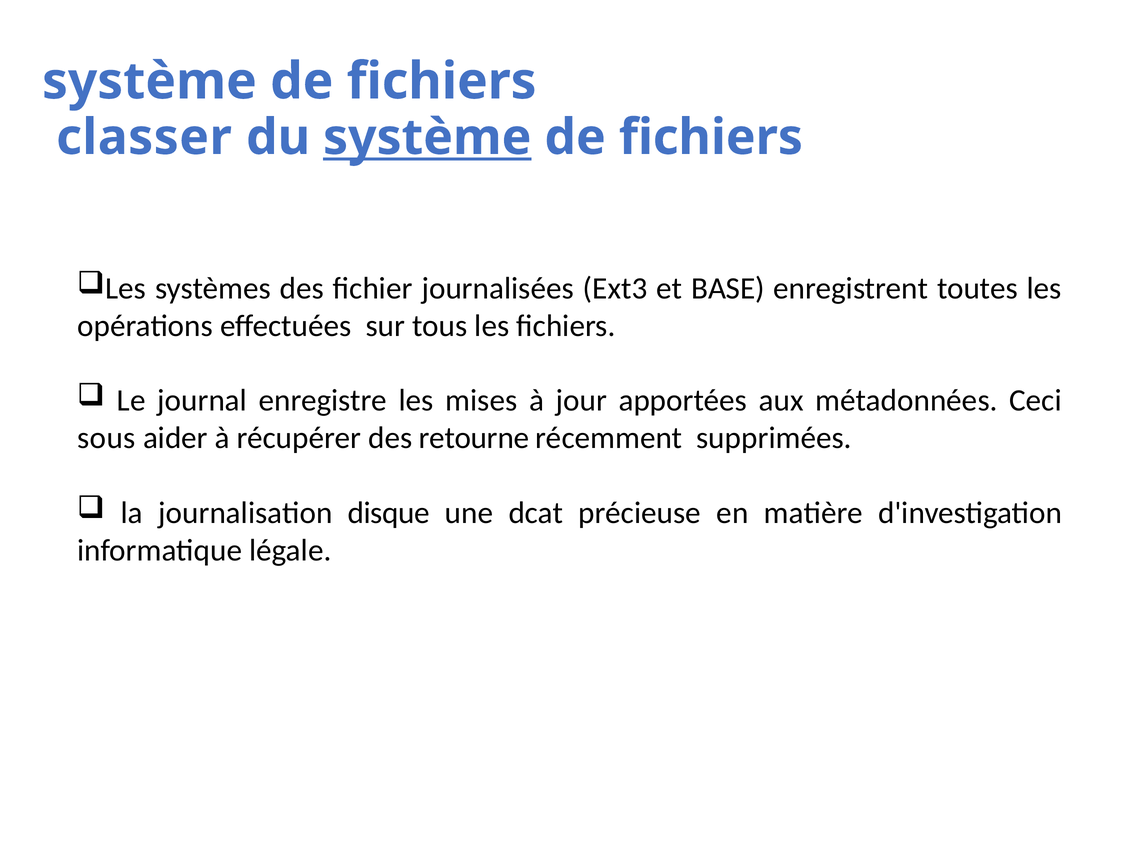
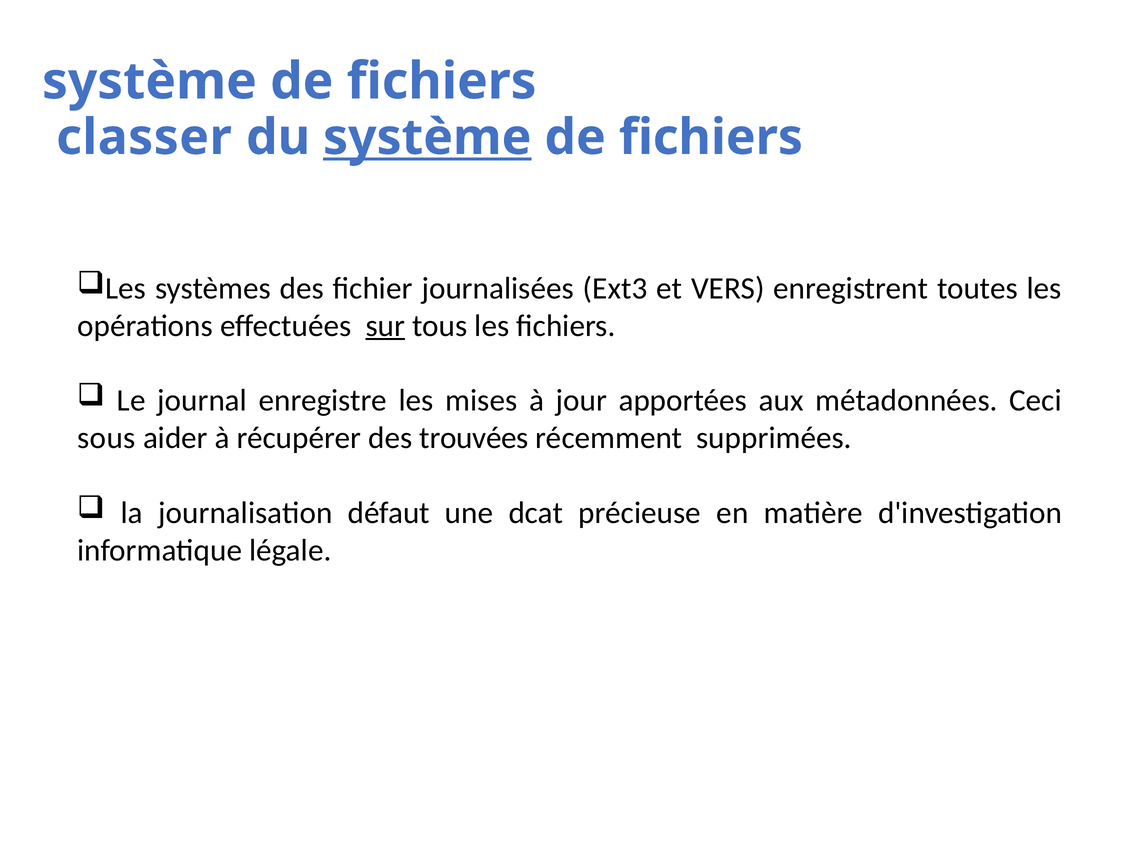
BASE: BASE -> VERS (728, 288)
sur underline: none -> present (385, 326)
retourne: retourne -> trouvées (474, 438)
disque: disque -> défaut (389, 513)
